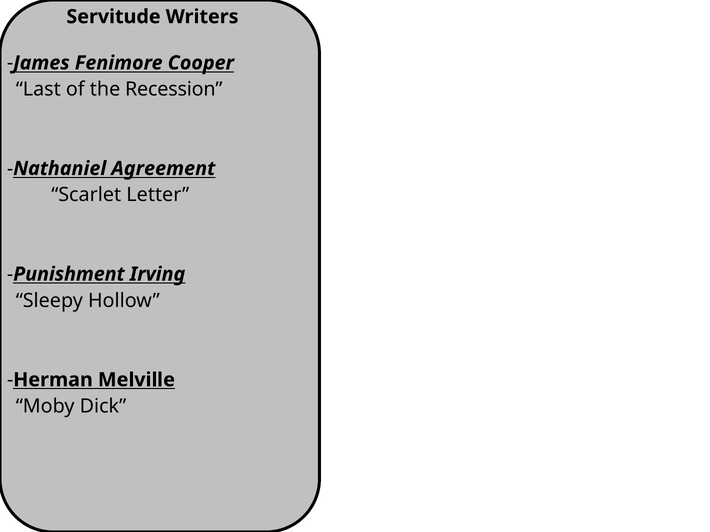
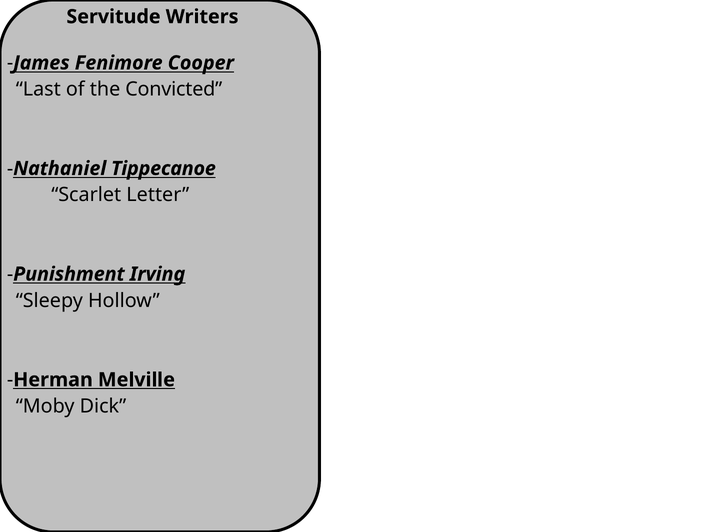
Recession: Recession -> Convicted (174, 89)
Agreement: Agreement -> Tippecanoe (163, 169)
